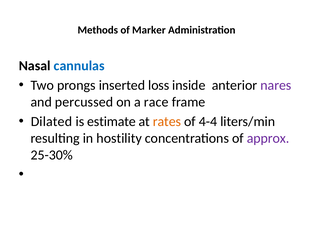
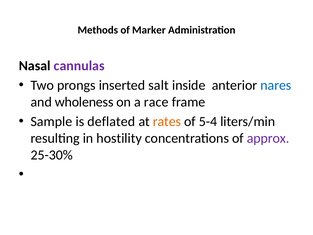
cannulas colour: blue -> purple (79, 66)
loss: loss -> salt (159, 85)
nares colour: purple -> blue (276, 85)
percussed: percussed -> wholeness (84, 102)
Dilated: Dilated -> Sample (51, 121)
estimate: estimate -> deflated (111, 121)
4-4: 4-4 -> 5-4 (208, 121)
